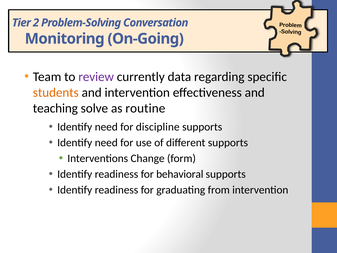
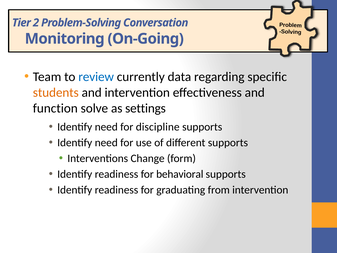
review colour: purple -> blue (96, 77)
teaching: teaching -> function (55, 108)
routine: routine -> settings (145, 108)
